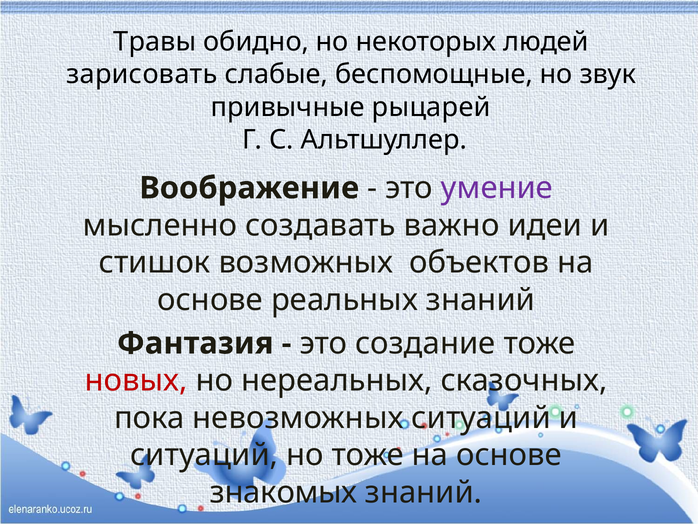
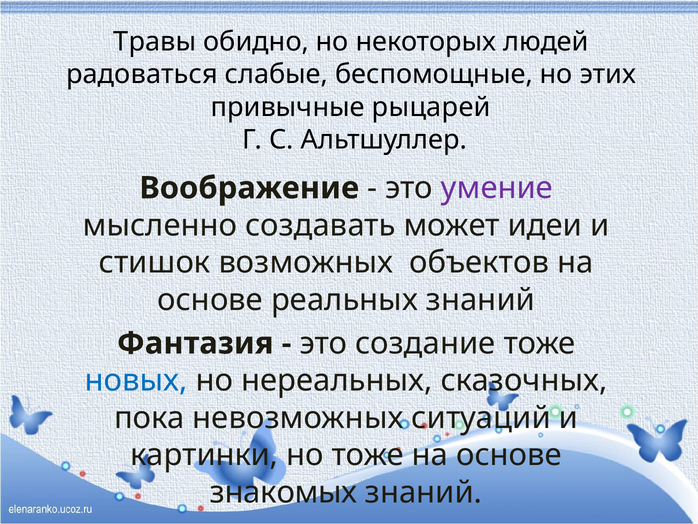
зарисовать: зарисовать -> радоваться (142, 74)
звук: звук -> этих (608, 74)
важно: важно -> может (452, 225)
новых colour: red -> blue (136, 380)
ситуаций: ситуаций -> картинки (204, 455)
